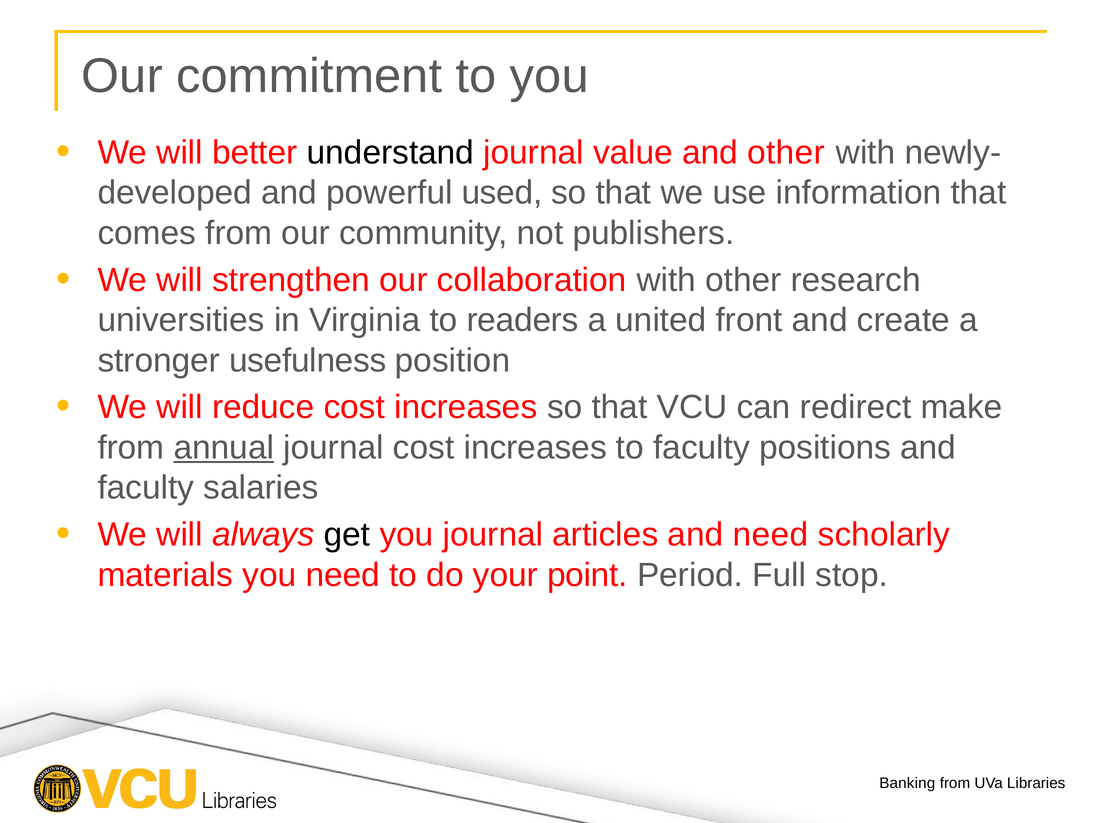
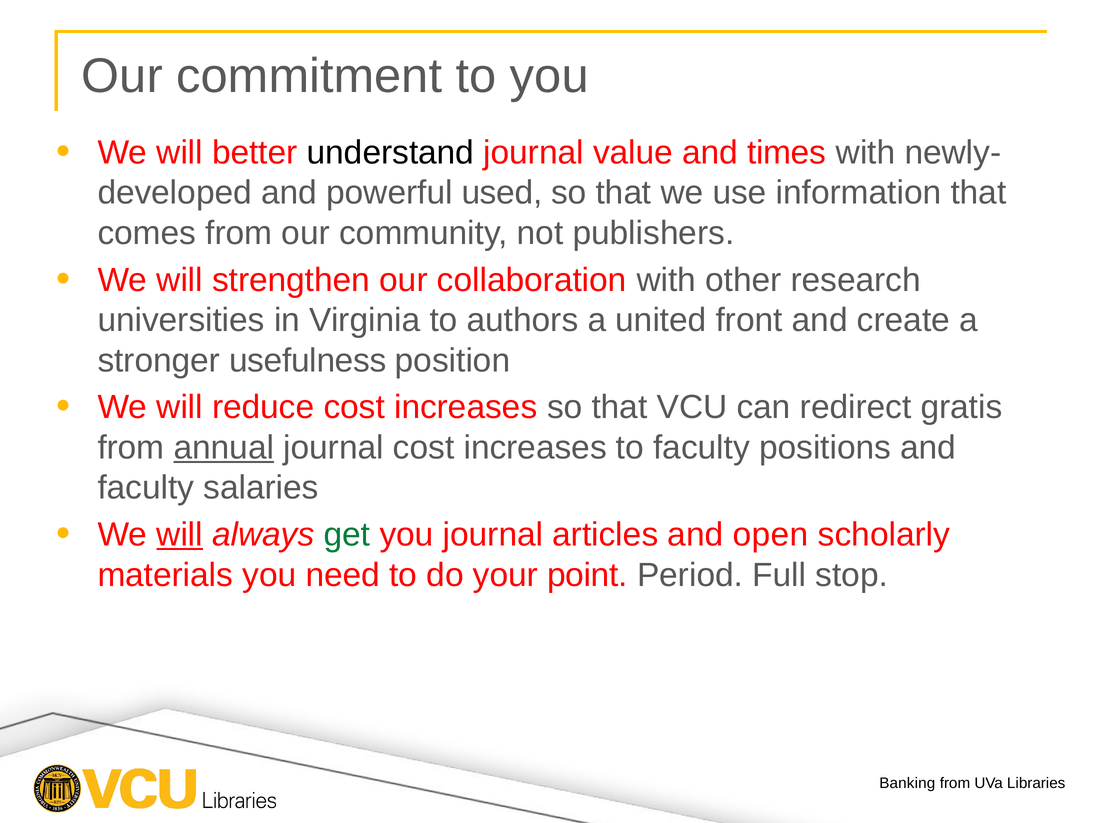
and other: other -> times (787, 153)
readers: readers -> authors (522, 320)
make: make -> gratis (962, 408)
will underline: none -> present (180, 535)
get colour: black -> green (347, 535)
and need: need -> open (771, 535)
